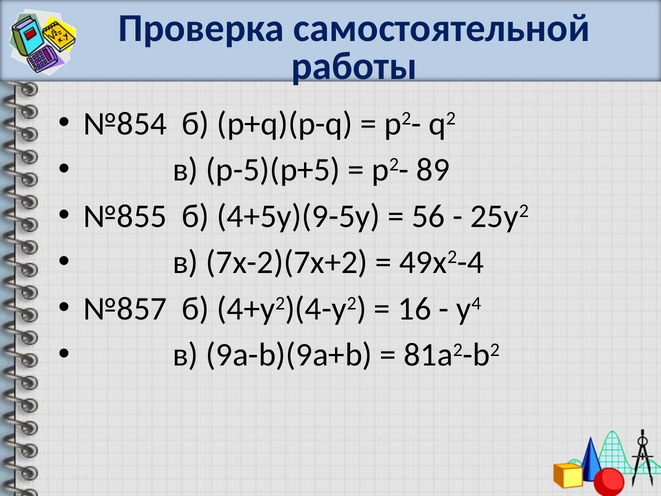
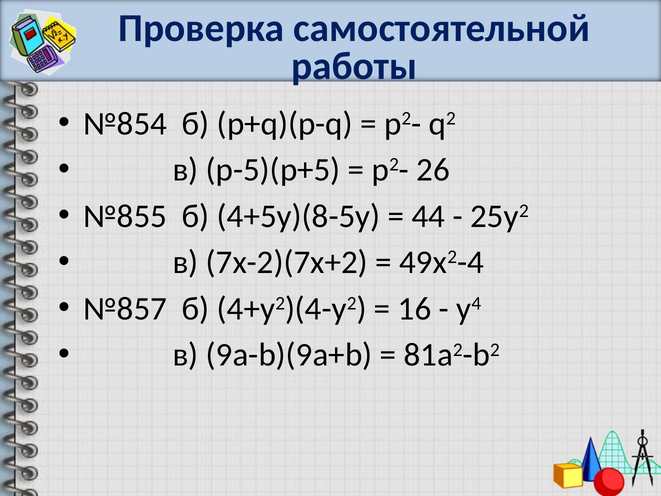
89: 89 -> 26 (433, 170)
4+5у)(9-5у: 4+5у)(9-5у -> 4+5у)(8-5у (299, 216)
56: 56 -> 44 (428, 216)
